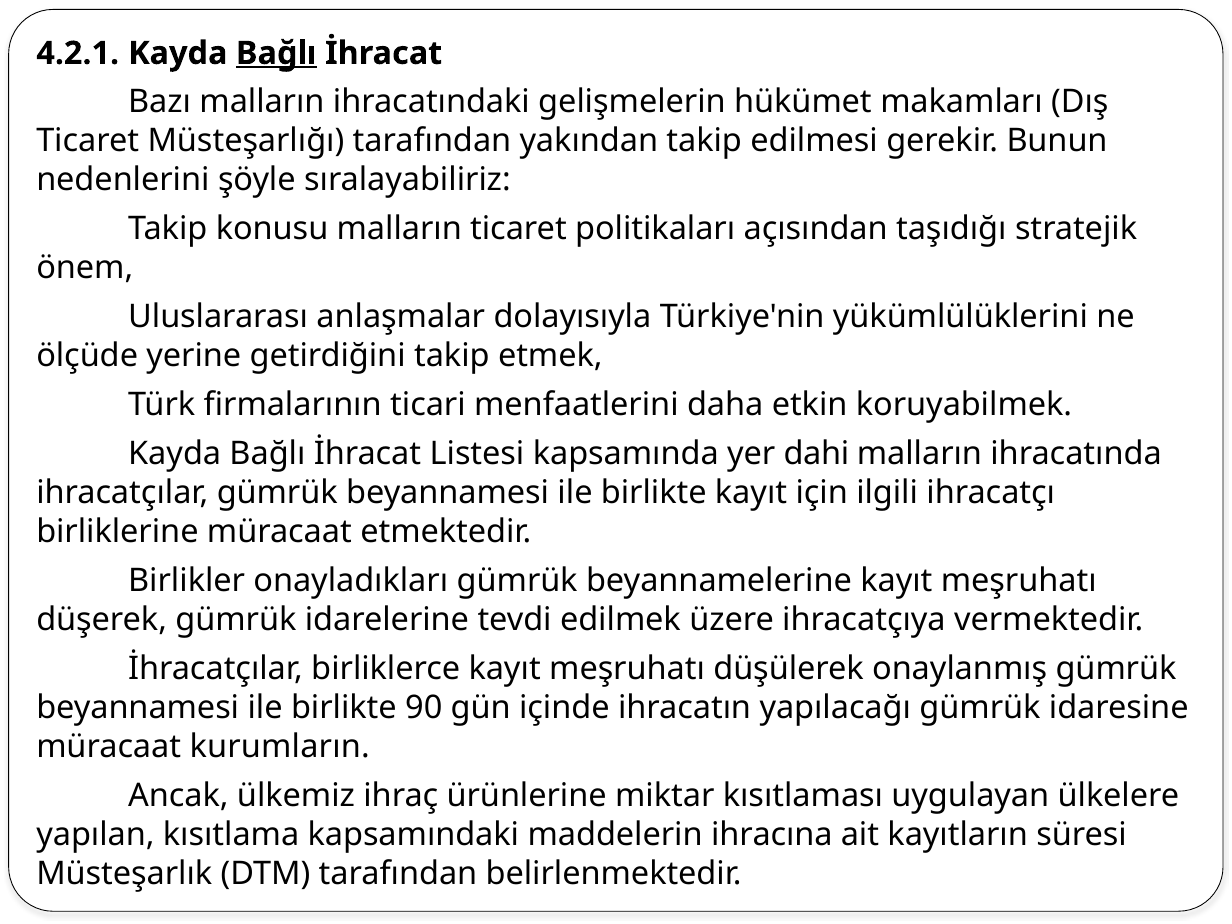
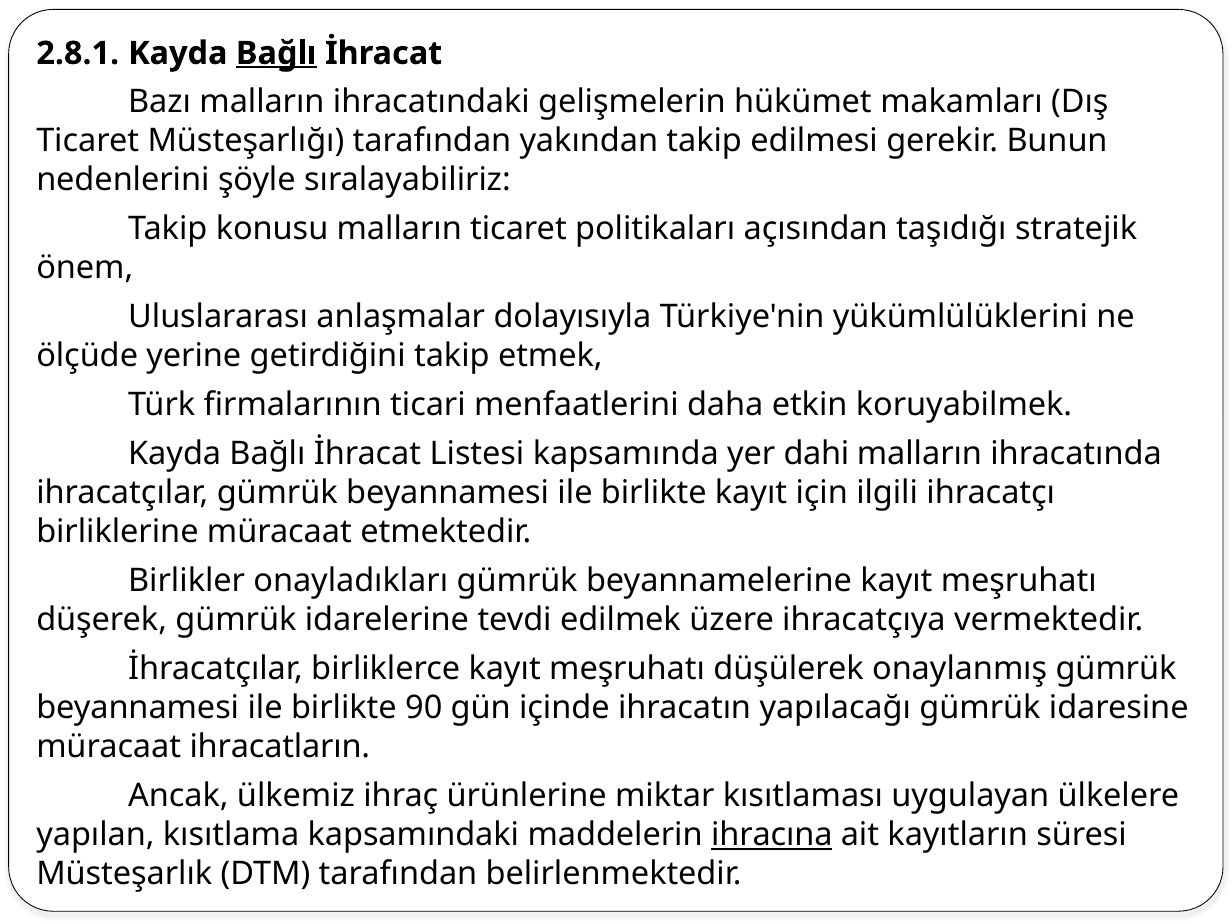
4.2.1: 4.2.1 -> 2.8.1 (78, 53)
kurumların: kurumların -> ihracatların (280, 747)
ihracına underline: none -> present (772, 835)
